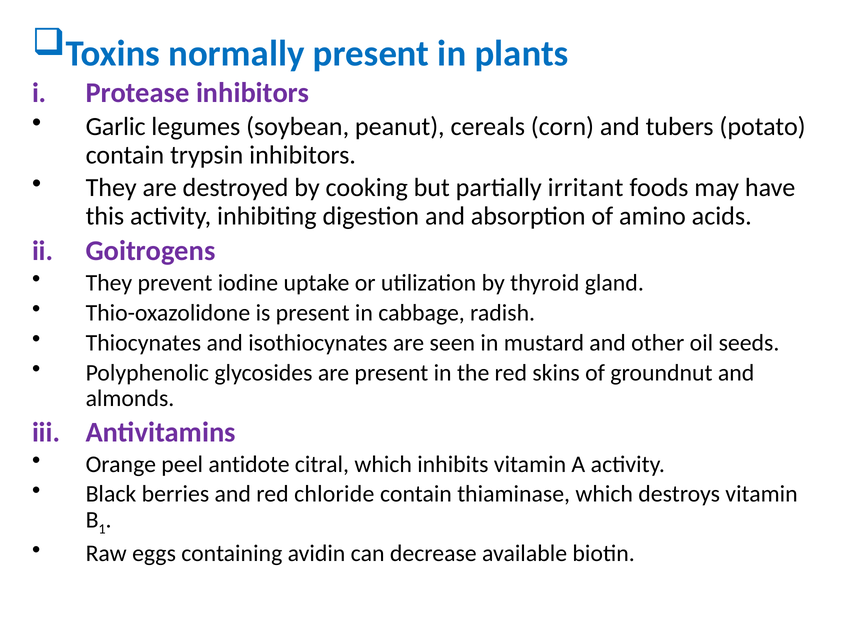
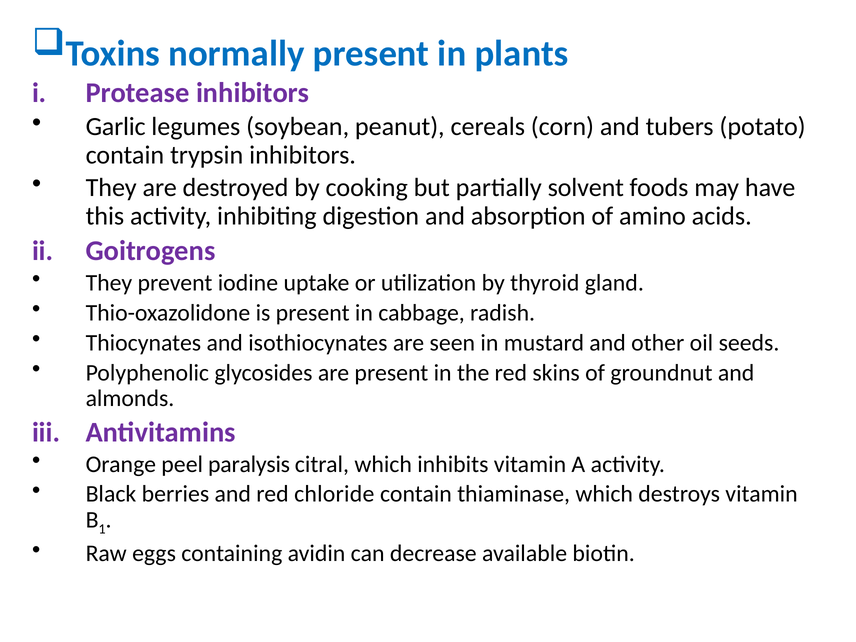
irritant: irritant -> solvent (586, 188)
antidote: antidote -> paralysis (249, 464)
